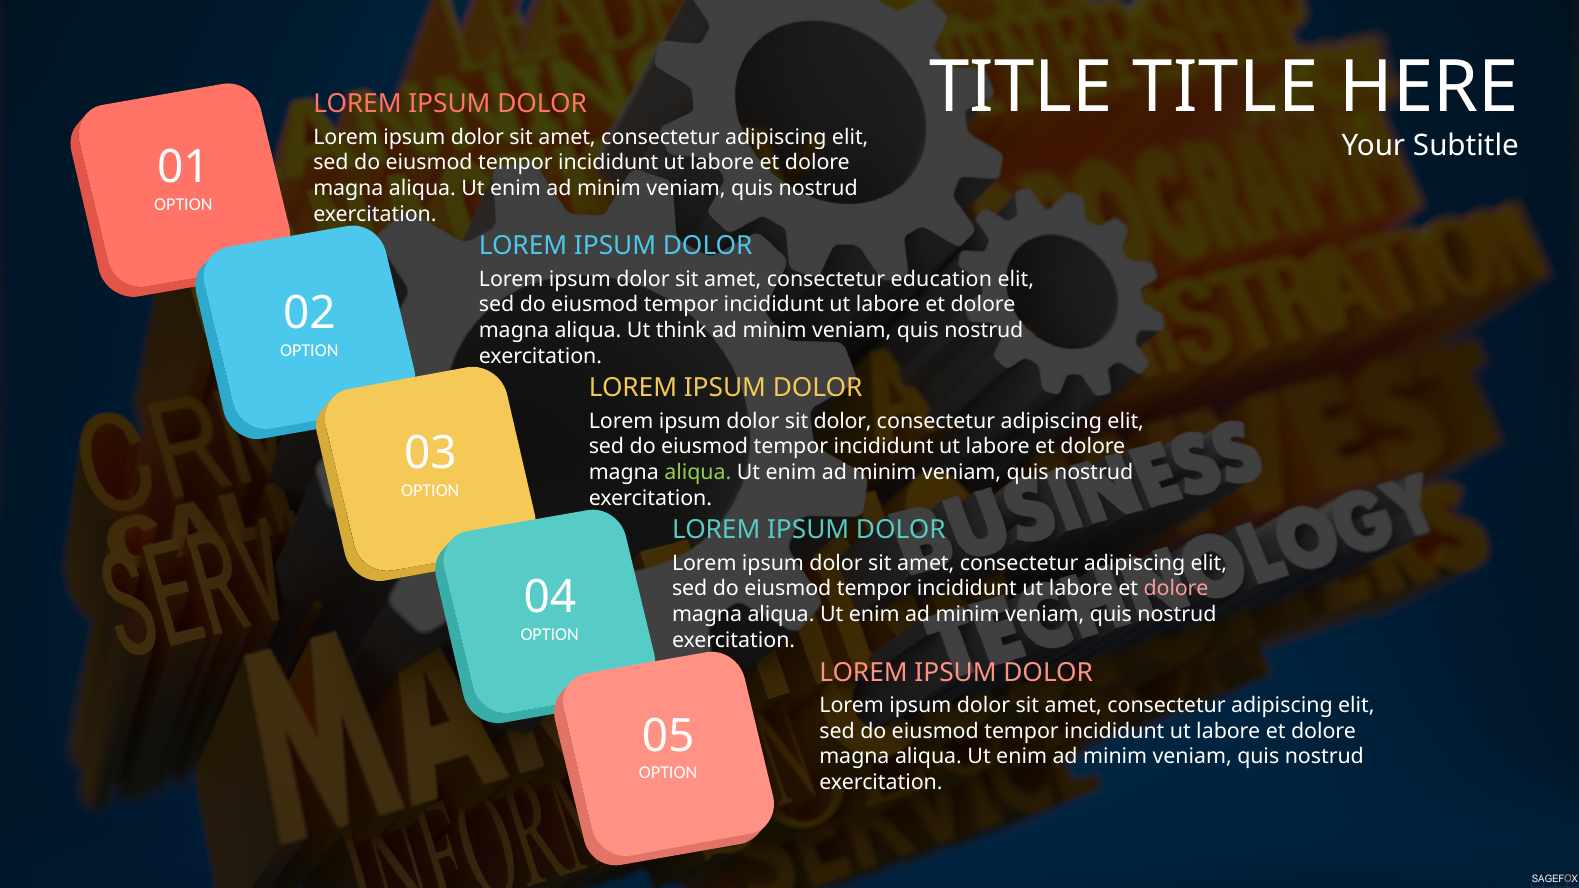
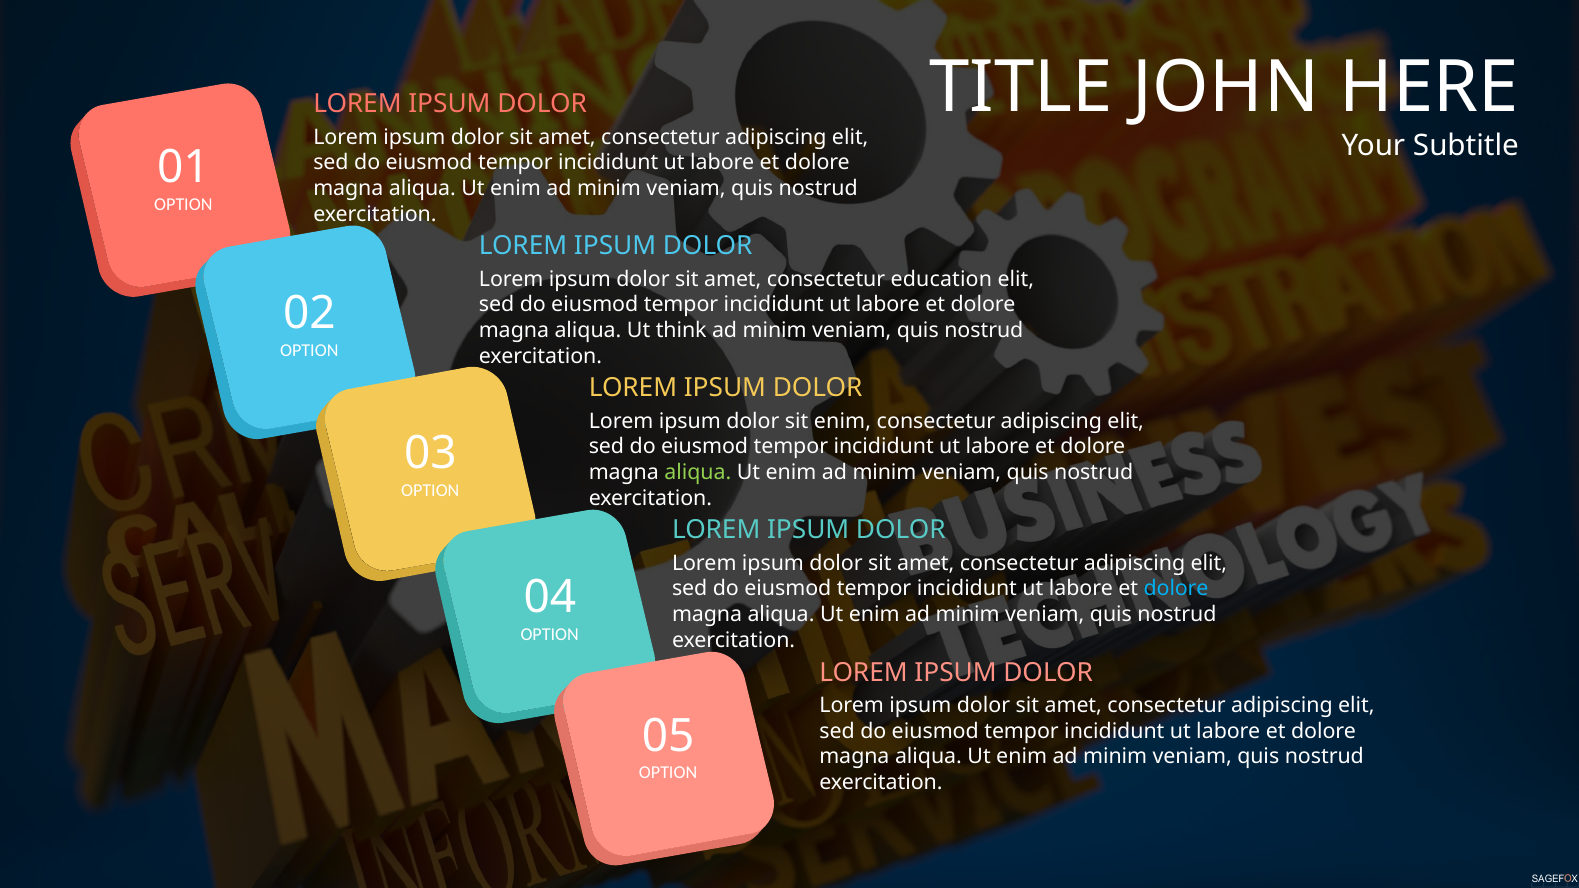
TITLE TITLE: TITLE -> JOHN (1226, 88)
sit dolor: dolor -> enim (843, 421)
dolore colour: pink -> light blue (1176, 589)
